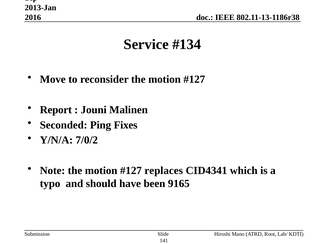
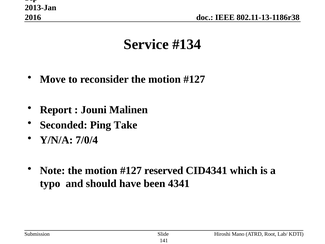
Fixes: Fixes -> Take (126, 125)
7/0/2: 7/0/2 -> 7/0/4 (87, 140)
replaces: replaces -> reserved (164, 170)
9165: 9165 -> 4341 (179, 183)
